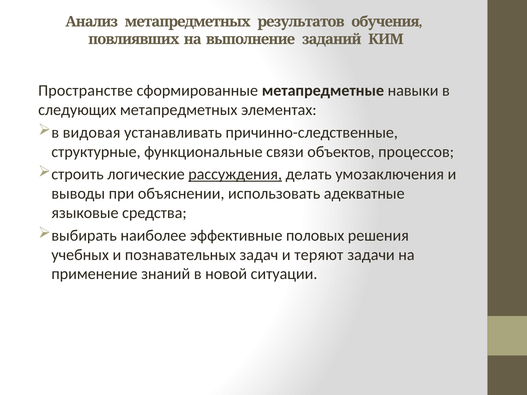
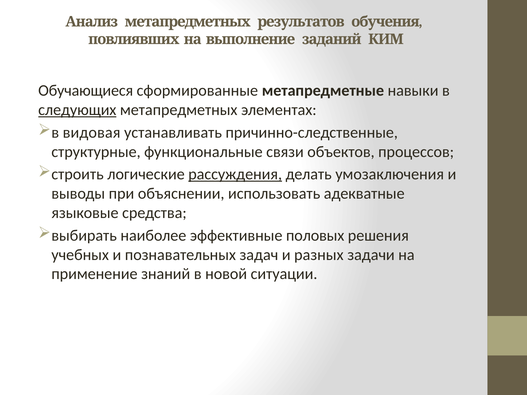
Пространстве: Пространстве -> Обучающиеся (86, 91)
следующих underline: none -> present (77, 110)
теряют: теряют -> разных (319, 255)
